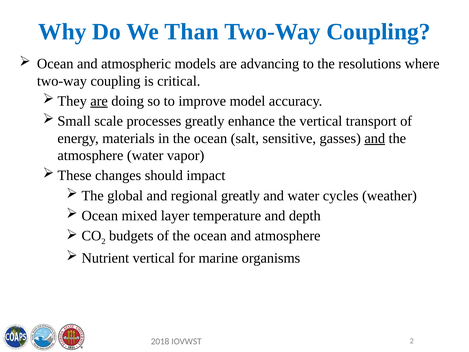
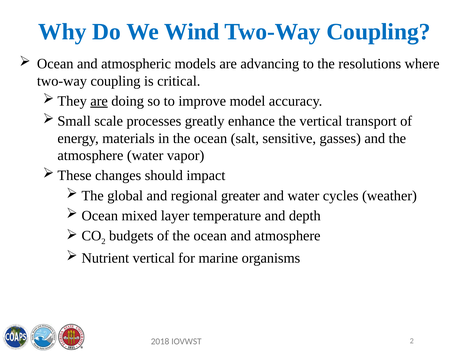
Than: Than -> Wind (192, 32)
and underline: present -> none (375, 138)
regional greatly: greatly -> greater (241, 196)
